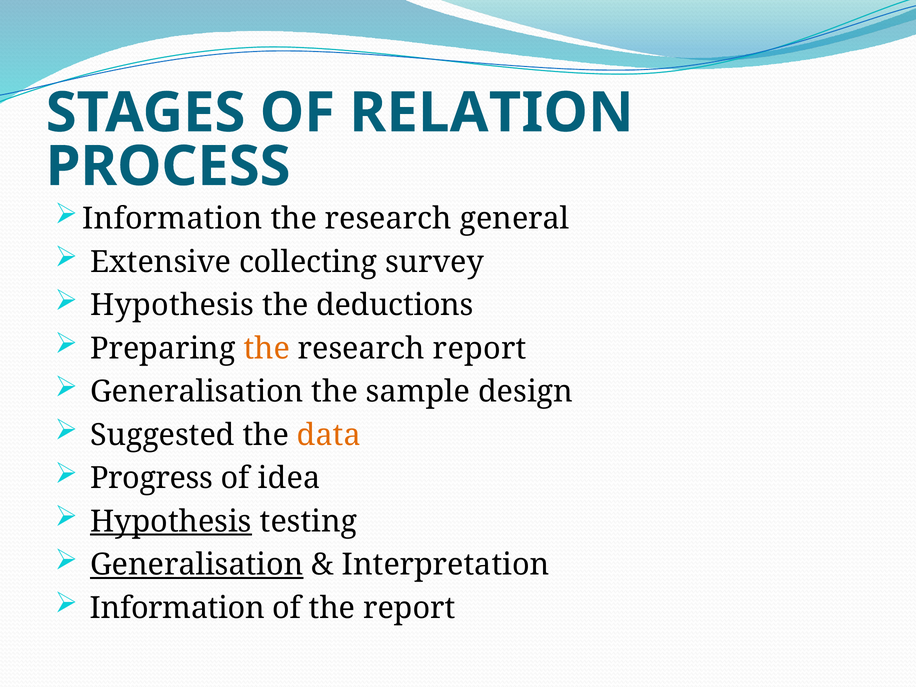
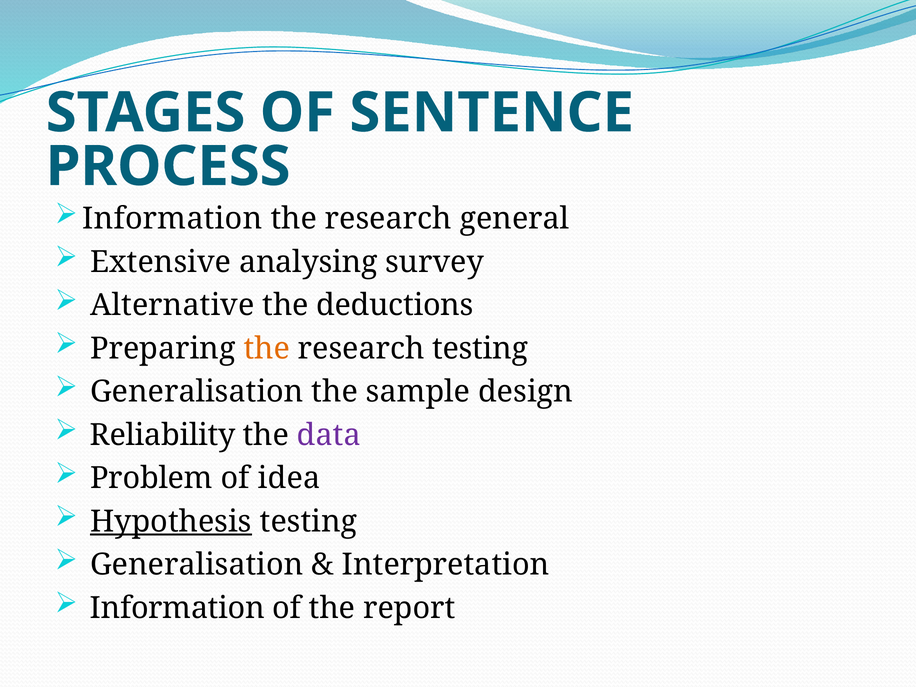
RELATION: RELATION -> SENTENCE (492, 113)
collecting: collecting -> analysing (308, 262)
Hypothesis: Hypothesis -> Alternative (172, 305)
research report: report -> testing (480, 349)
Suggested: Suggested -> Reliability (163, 435)
data colour: orange -> purple (329, 435)
Progress: Progress -> Problem (152, 478)
Generalisation underline: present -> none (197, 565)
